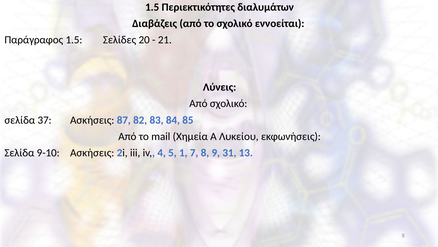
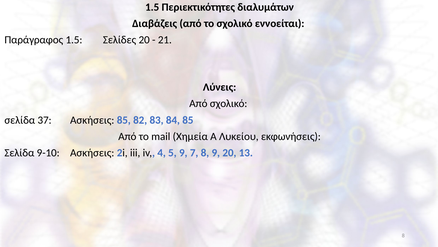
Ασκήσεις 87: 87 -> 85 (124, 120)
5 1: 1 -> 9 (183, 153)
9 31: 31 -> 20 (229, 153)
